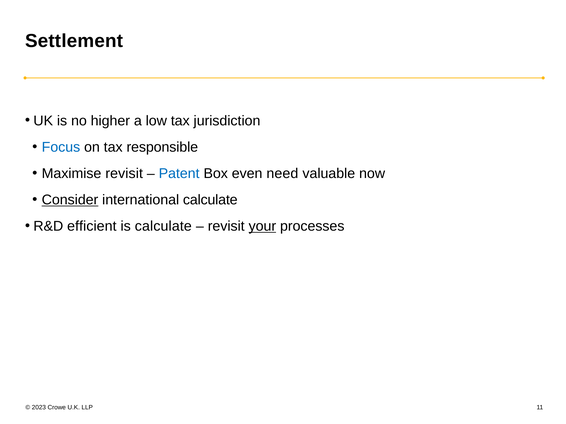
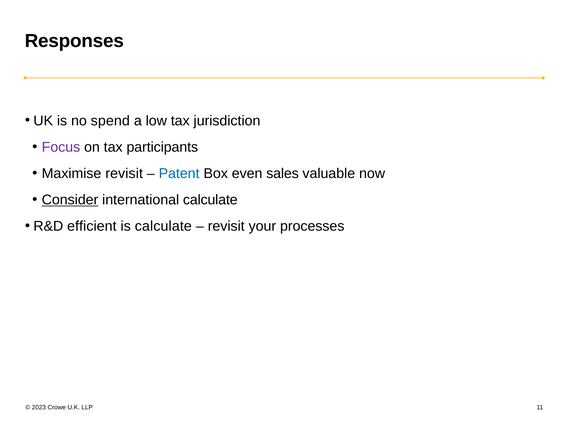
Settlement: Settlement -> Responses (74, 41)
higher: higher -> spend (110, 121)
Focus colour: blue -> purple (61, 147)
responsible: responsible -> participants (162, 147)
need: need -> sales (283, 174)
your underline: present -> none (262, 227)
